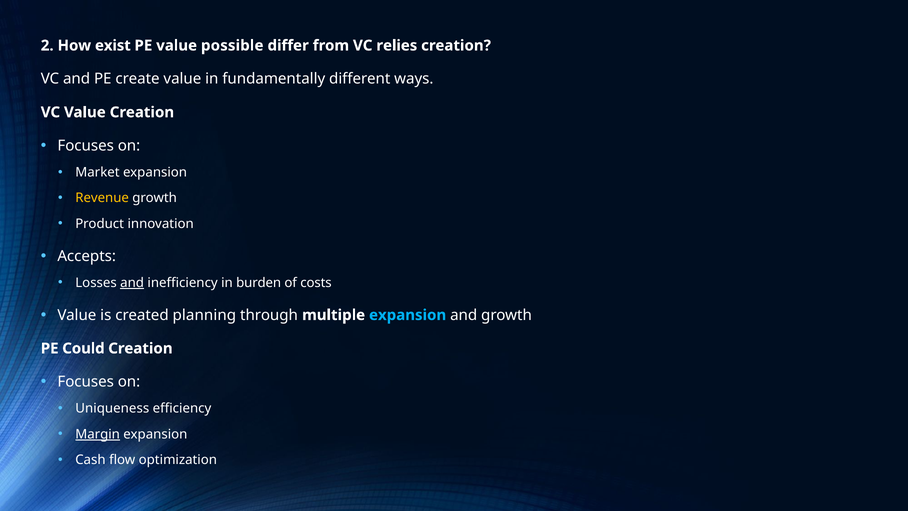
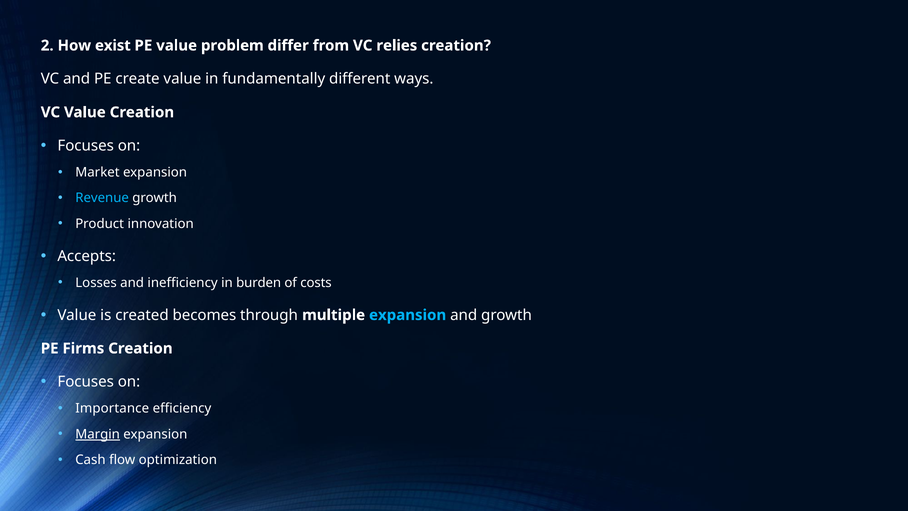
possible: possible -> problem (232, 46)
Revenue colour: yellow -> light blue (102, 198)
and underline: present -> none (132, 283)
planning: planning -> becomes (204, 315)
Could: Could -> Firms (83, 348)
Uniqueness: Uniqueness -> Importance (112, 408)
